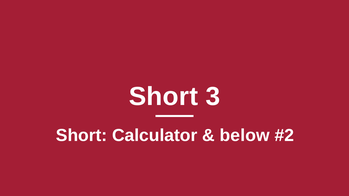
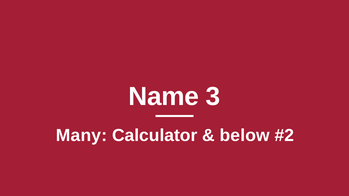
Short: Short -> Name (164, 97)
Short: Short -> Many (82, 136)
